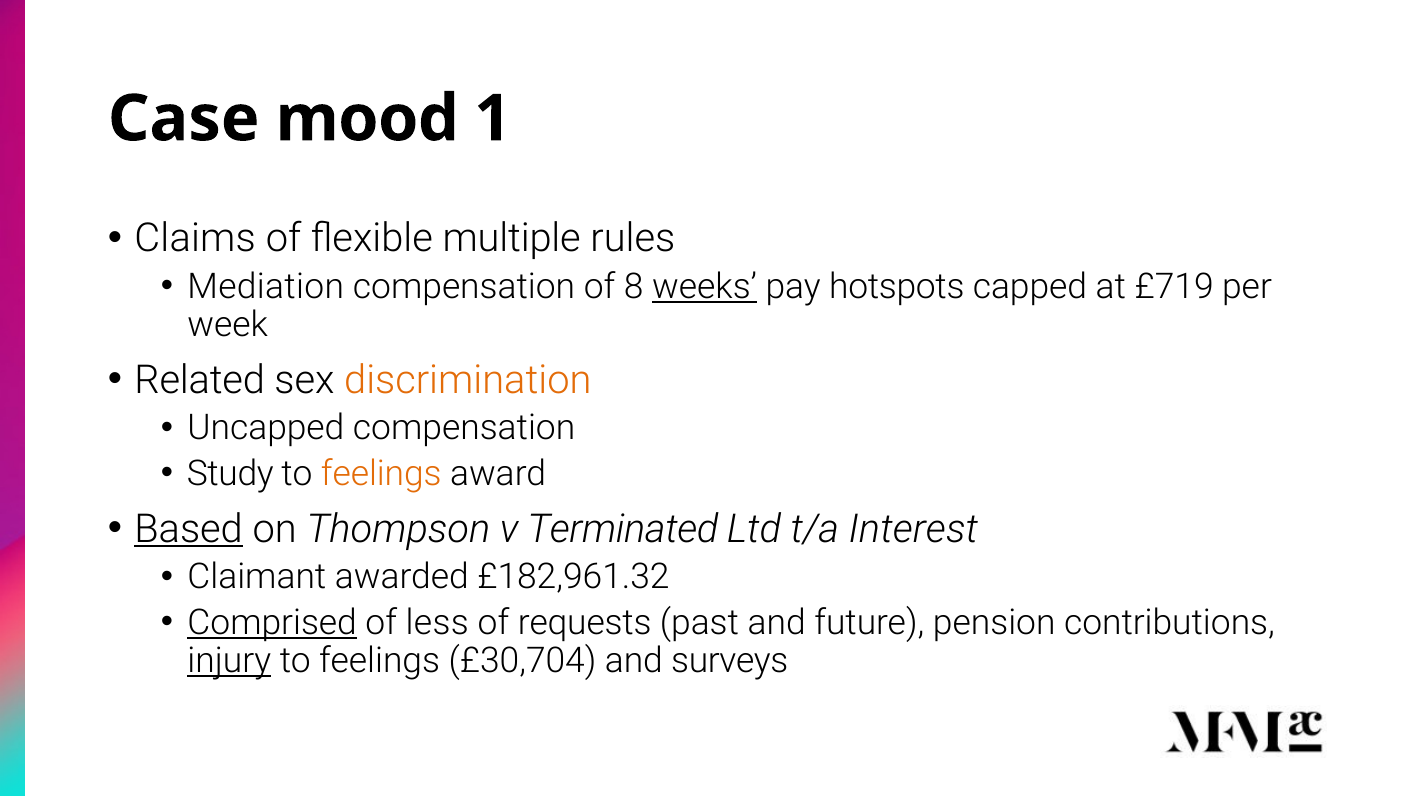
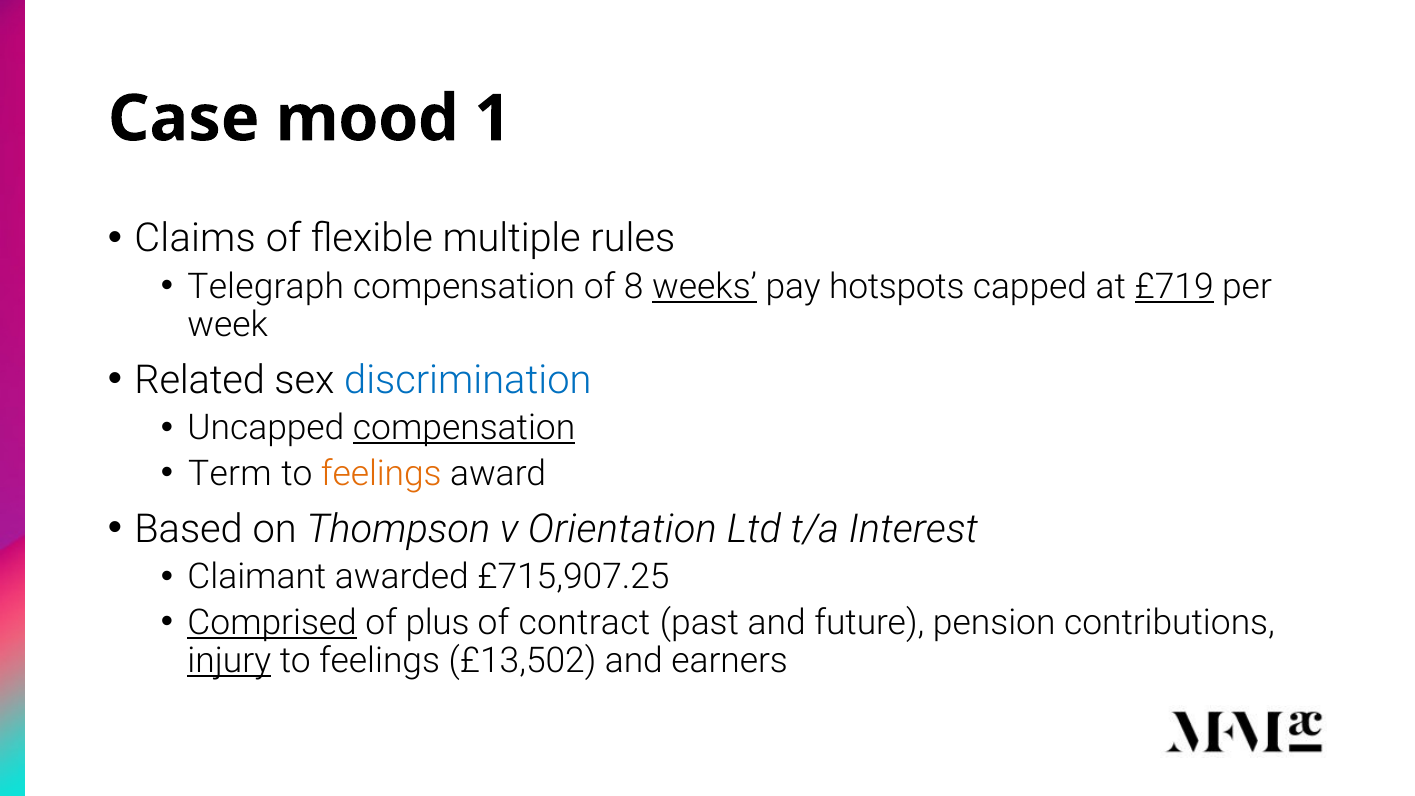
Mediation: Mediation -> Telegraph (266, 286)
£719 underline: none -> present (1174, 286)
discrimination colour: orange -> blue (468, 380)
compensation underline: none -> present (464, 428)
Study: Study -> Term (230, 474)
Based underline: present -> none (189, 529)
Terminated: Terminated -> Orientation (622, 529)
£182,961.32: £182,961.32 -> £715,907.25 (573, 577)
less: less -> plus (438, 622)
requests: requests -> contract (584, 622)
£30,704: £30,704 -> £13,502 (522, 661)
surveys: surveys -> earners (730, 661)
